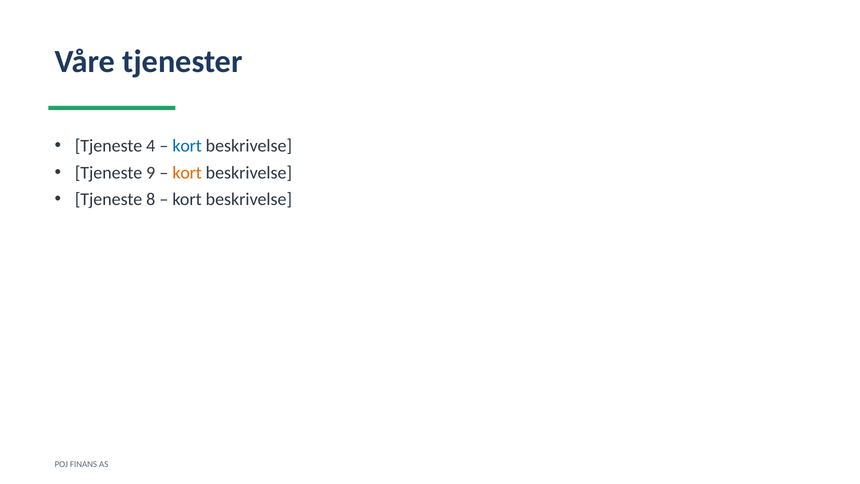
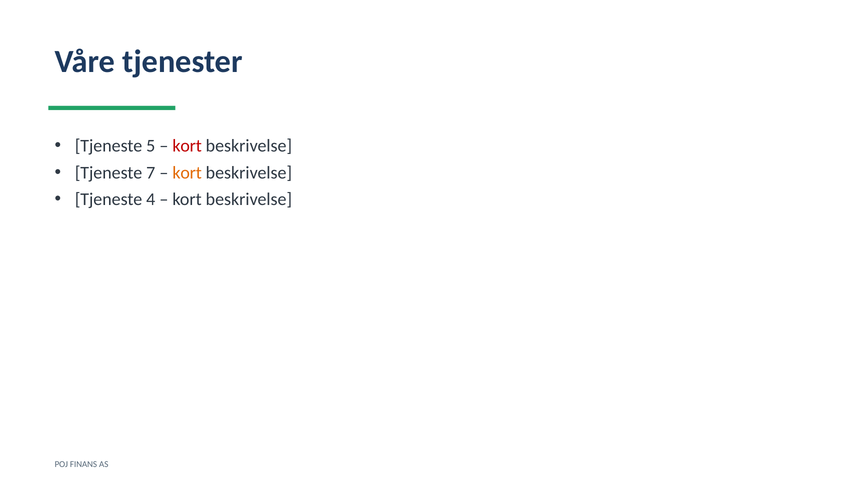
4: 4 -> 5 (151, 146)
kort colour: blue -> red (187, 146)
9: 9 -> 7 (151, 173)
8: 8 -> 4 (151, 199)
